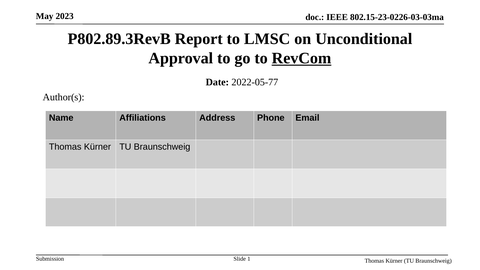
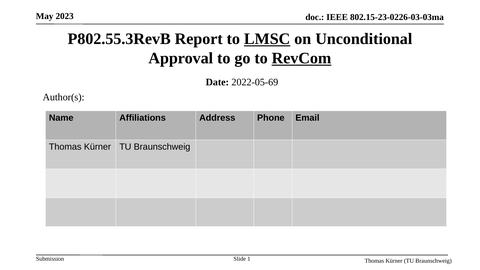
P802.89.3RevB: P802.89.3RevB -> P802.55.3RevB (119, 39)
LMSC underline: none -> present (267, 39)
2022-05-77: 2022-05-77 -> 2022-05-69 (255, 82)
